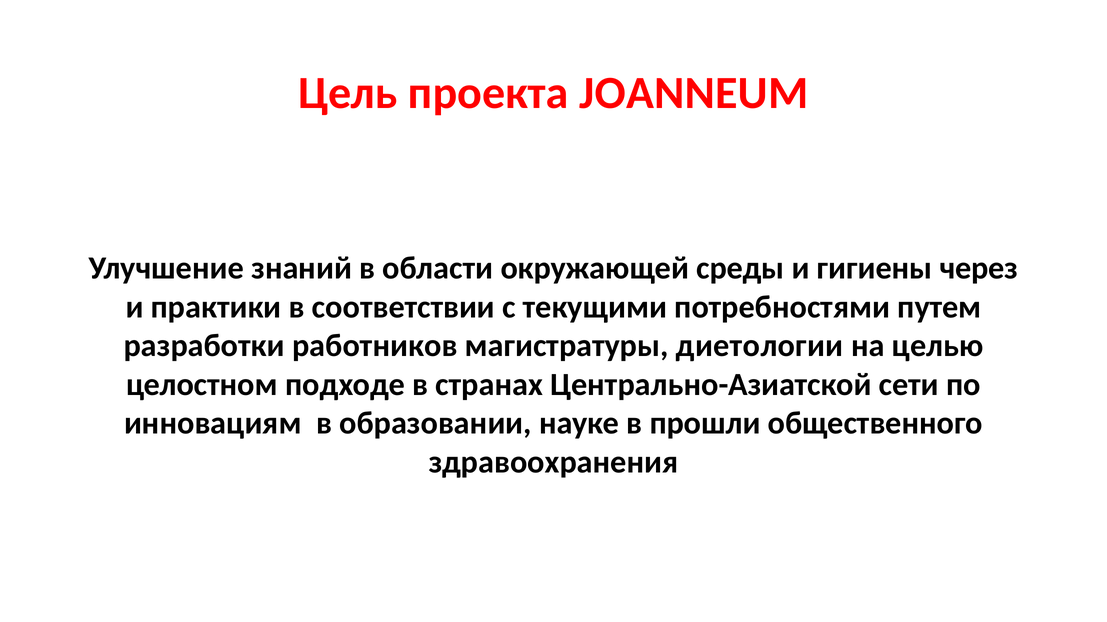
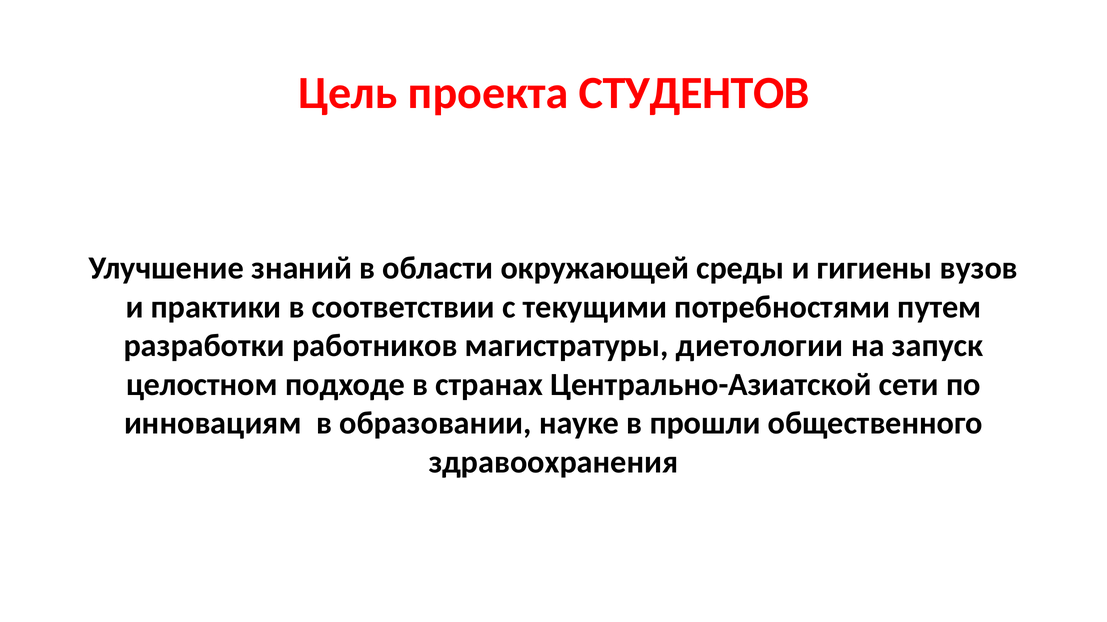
JOANNEUM: JOANNEUM -> СТУДЕНТОВ (694, 93)
через: через -> вузов (979, 269)
целью: целью -> запуск (938, 346)
